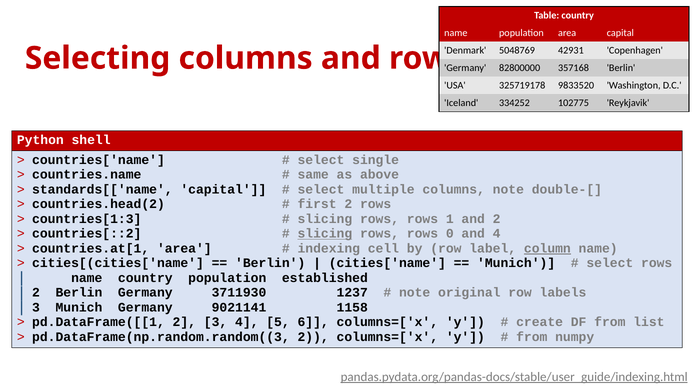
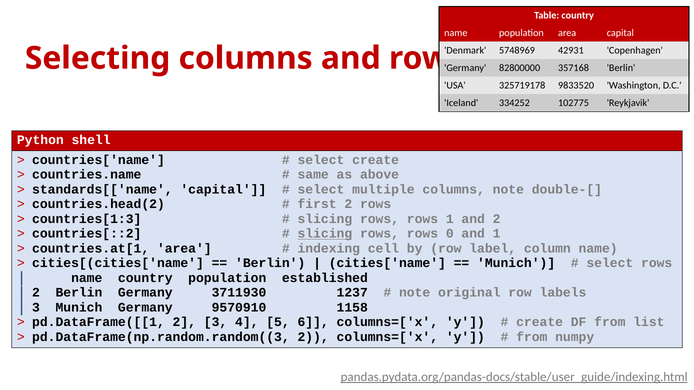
5048769: 5048769 -> 5748969 (517, 50)
select single: single -> create (376, 160)
and 4: 4 -> 1 (497, 234)
column underline: present -> none (547, 249)
9021141: 9021141 -> 9570910 (239, 308)
